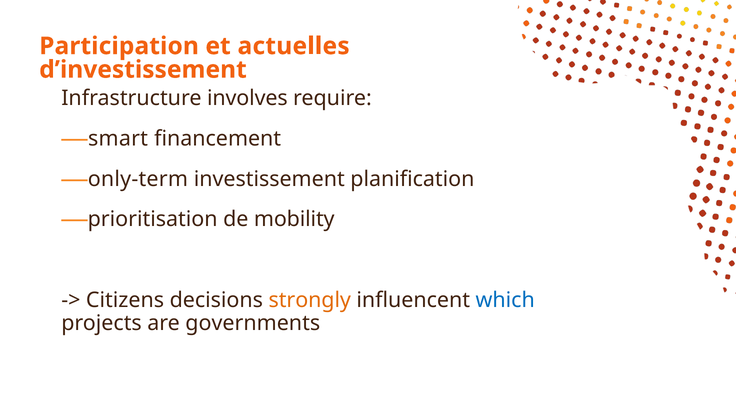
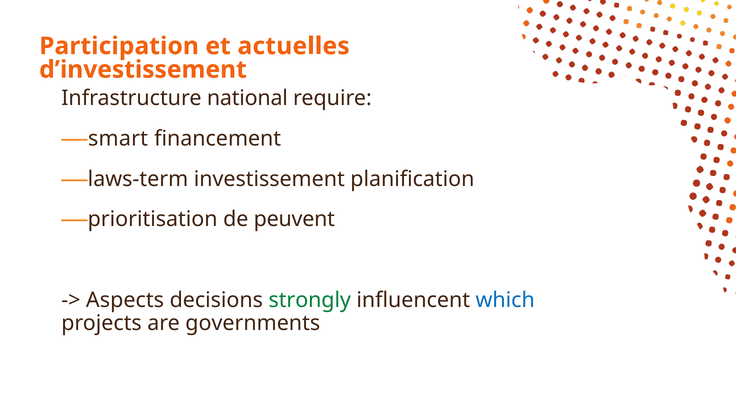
involves: involves -> national (247, 98)
only-term: only-term -> laws-term (138, 179)
mobility: mobility -> peuvent (294, 219)
Citizens: Citizens -> Aspects (125, 300)
strongly colour: orange -> green (310, 300)
